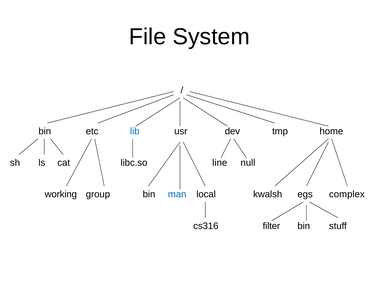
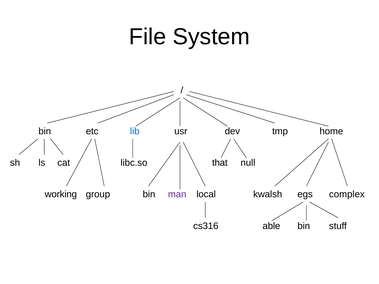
line: line -> that (220, 163)
man colour: blue -> purple (177, 195)
filter: filter -> able (271, 226)
